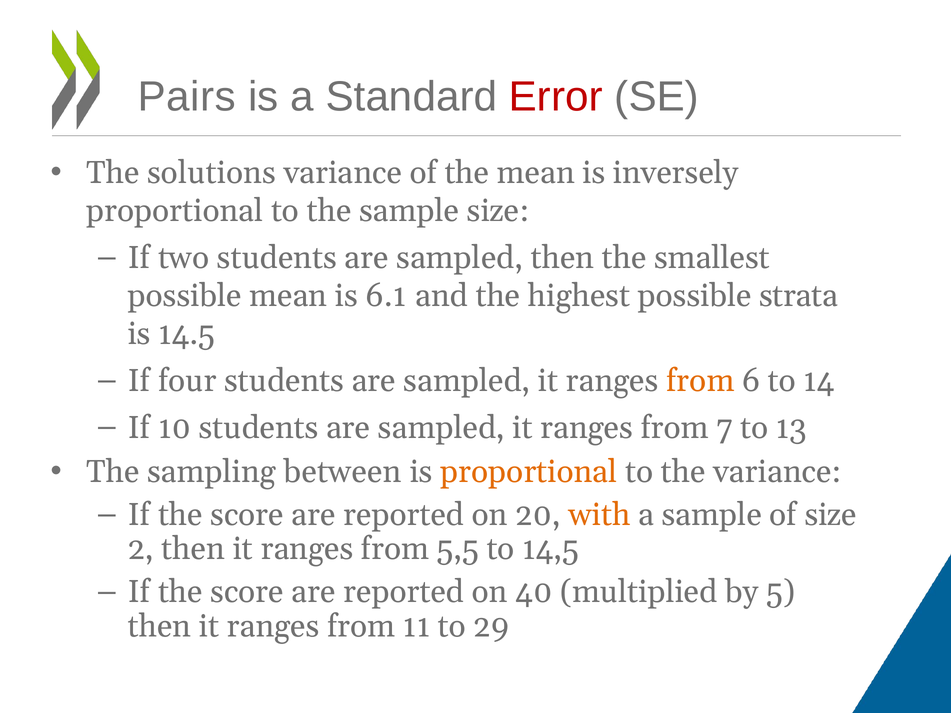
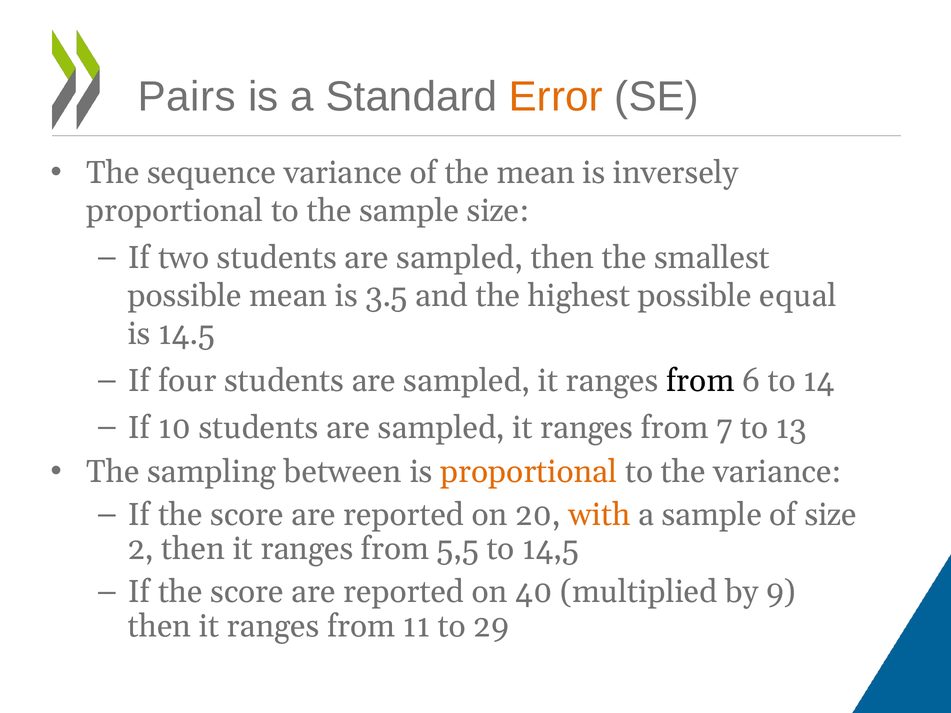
Error colour: red -> orange (556, 97)
solutions: solutions -> sequence (212, 173)
6.1: 6.1 -> 3.5 (387, 296)
strata: strata -> equal (798, 296)
from colour: orange -> black (700, 381)
5: 5 -> 9 (781, 592)
